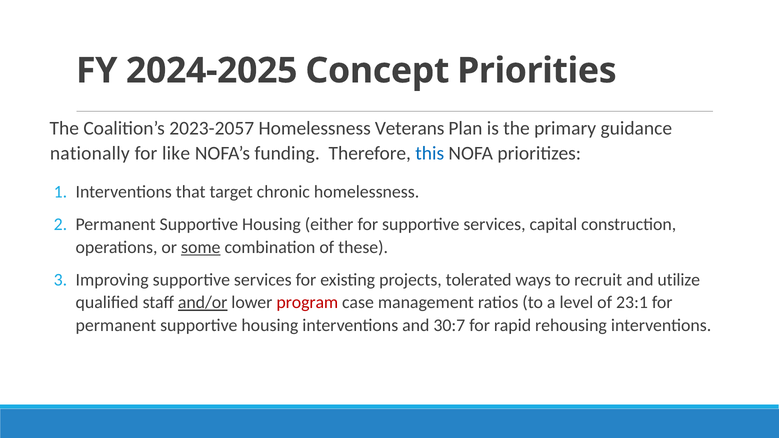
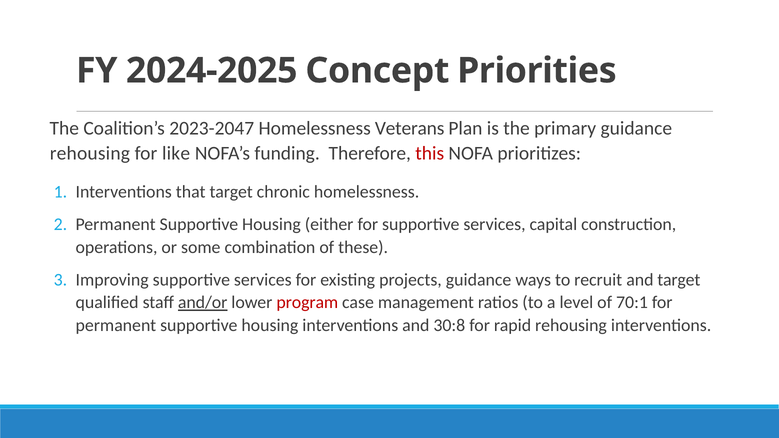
2023-2057: 2023-2057 -> 2023-2047 (212, 128)
nationally: nationally -> rehousing (90, 153)
this colour: blue -> red (430, 153)
some underline: present -> none (201, 247)
projects tolerated: tolerated -> guidance (479, 280)
and utilize: utilize -> target (679, 280)
23:1: 23:1 -> 70:1 (632, 303)
30:7: 30:7 -> 30:8 (449, 326)
